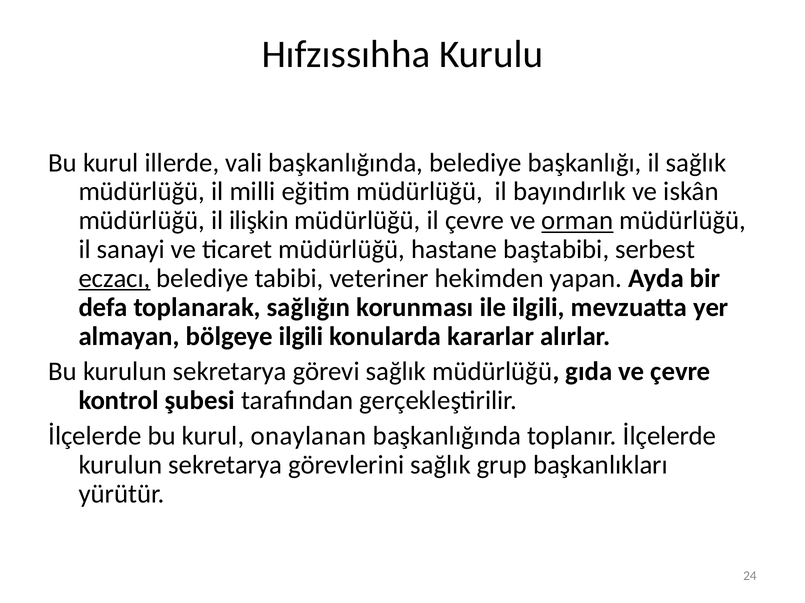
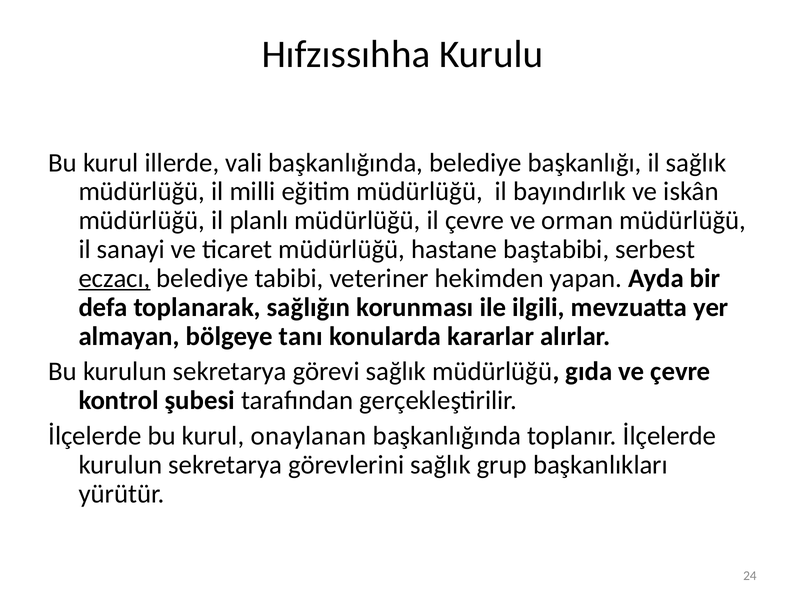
ilişkin: ilişkin -> planlı (259, 221)
orman underline: present -> none (577, 221)
bölgeye ilgili: ilgili -> tanı (301, 337)
